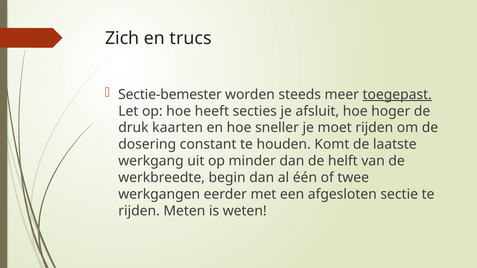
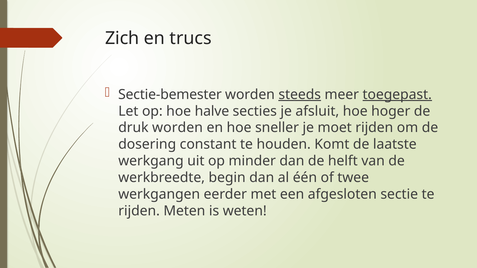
steeds underline: none -> present (300, 95)
heeft: heeft -> halve (212, 111)
druk kaarten: kaarten -> worden (178, 128)
